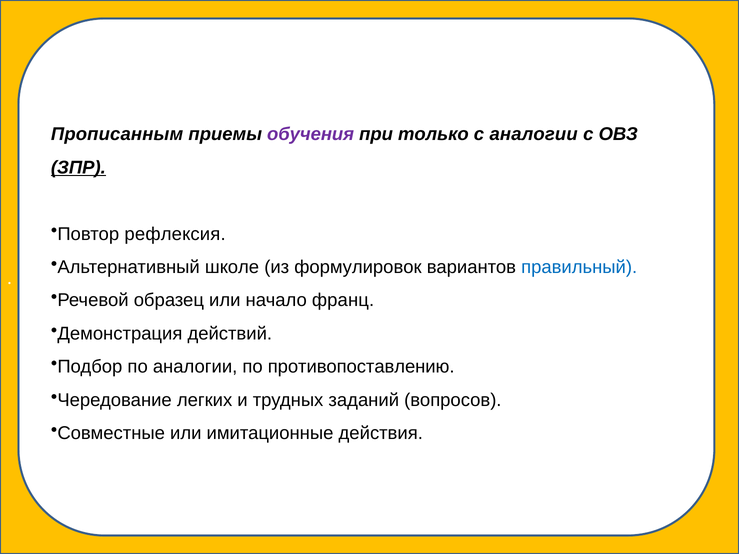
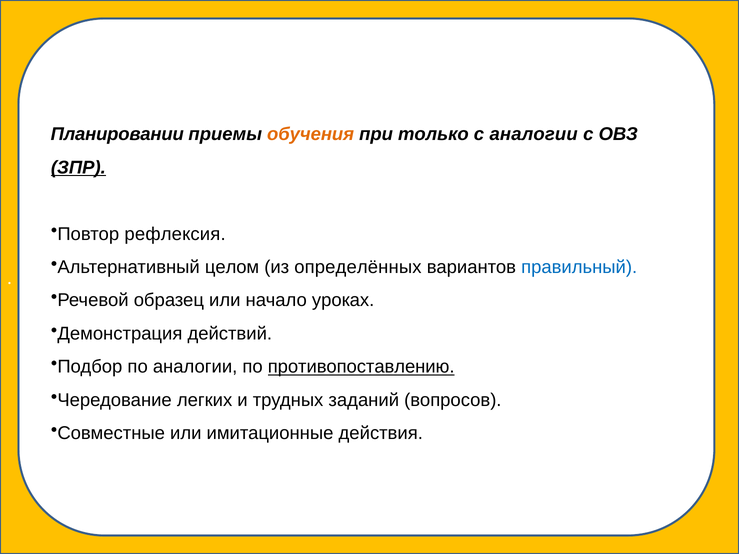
Прописанным: Прописанным -> Планировании (117, 134)
обучения colour: purple -> orange (311, 134)
школе: школе -> целом (232, 267)
формулировок: формулировок -> определённых (358, 267)
франц: франц -> уроках (343, 301)
противопоставлению underline: none -> present (361, 367)
